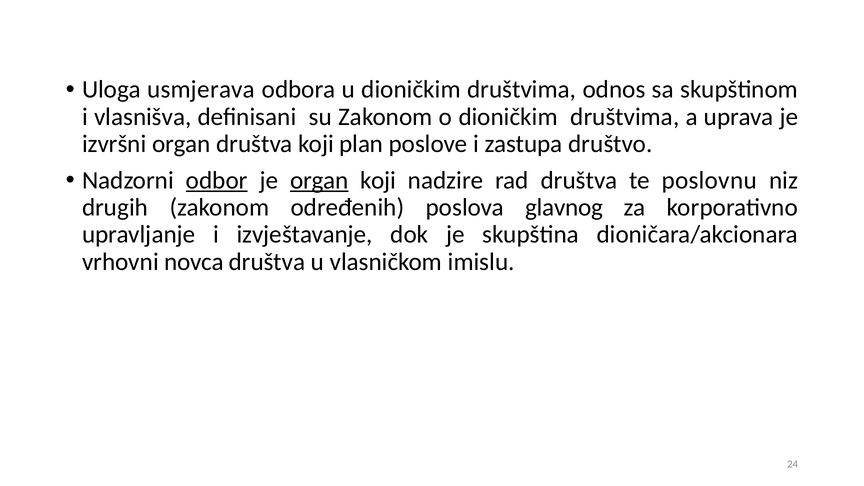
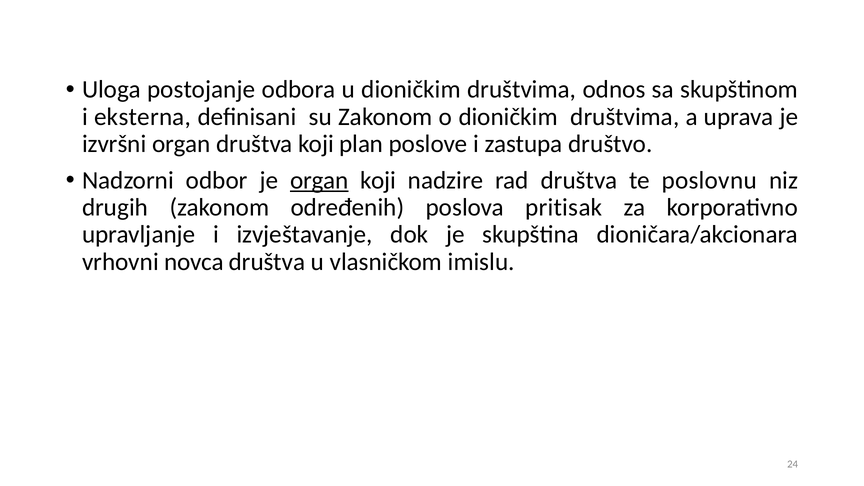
usmjerava: usmjerava -> postojanje (201, 90)
vlasnišva: vlasnišva -> eksterna (143, 117)
odbor underline: present -> none (217, 180)
glavnog: glavnog -> pritisak (564, 207)
